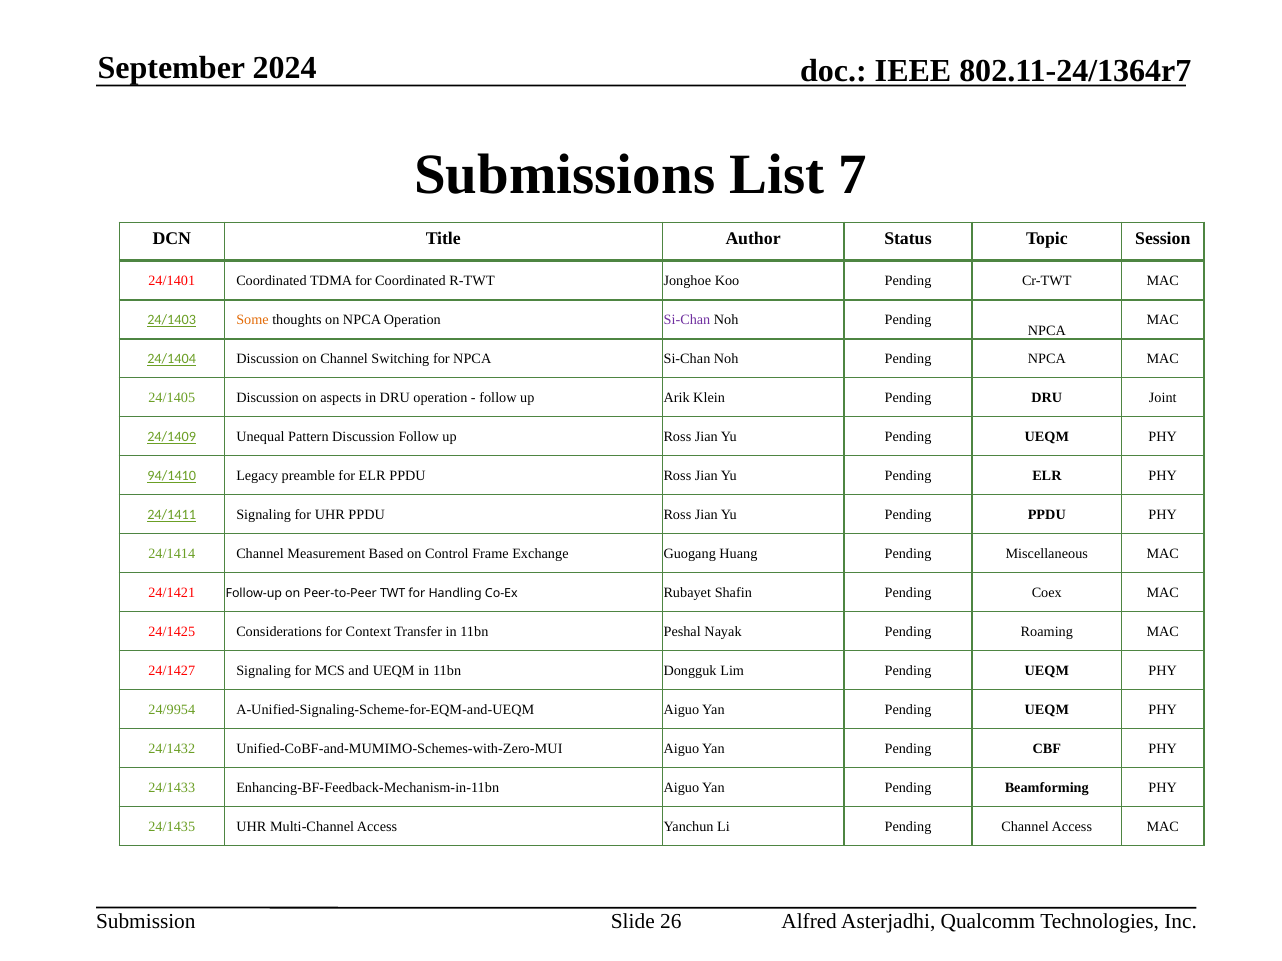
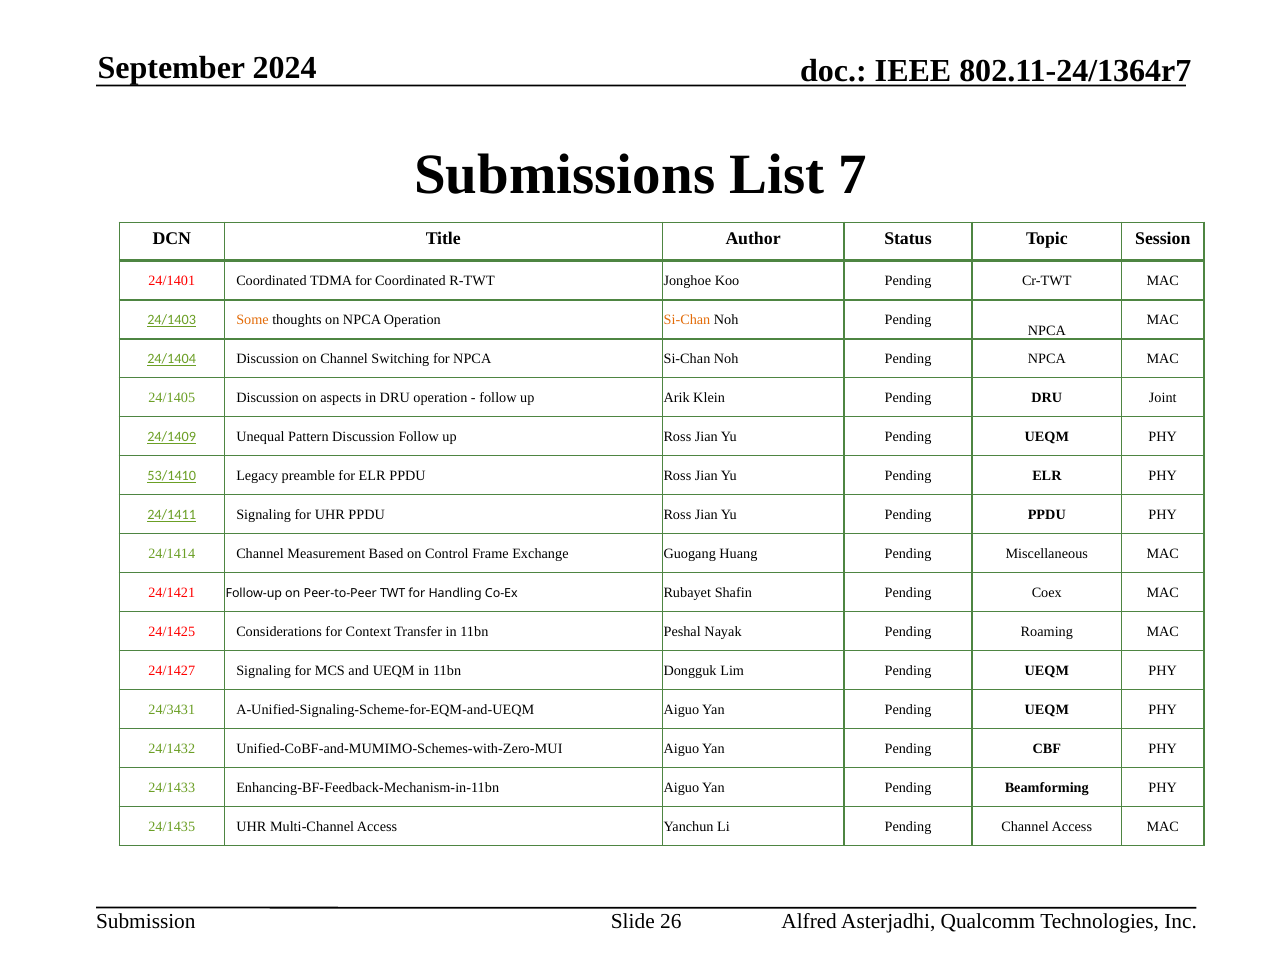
Si-Chan colour: purple -> orange (687, 320)
94/1410: 94/1410 -> 53/1410 (172, 476)
24/9954: 24/9954 -> 24/3431 (172, 710)
